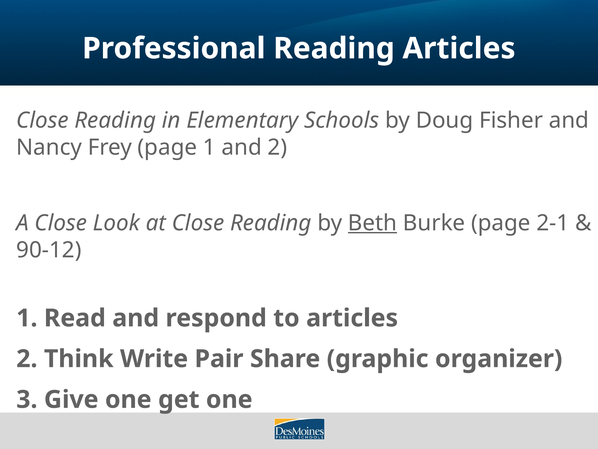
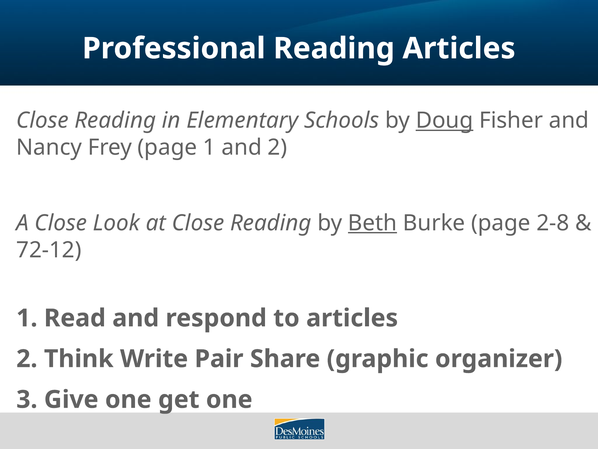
Doug underline: none -> present (444, 120)
2-1: 2-1 -> 2-8 (553, 223)
90-12: 90-12 -> 72-12 (49, 250)
